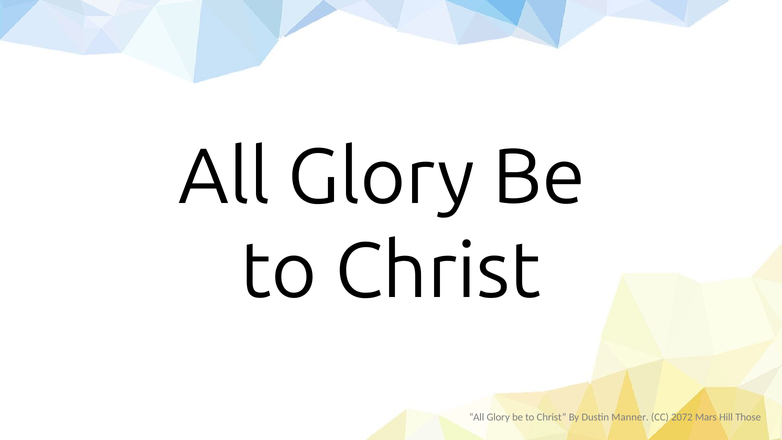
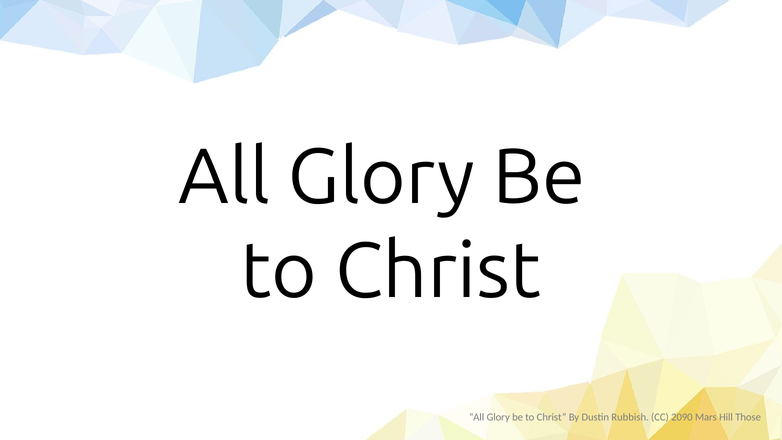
Manner: Manner -> Rubbish (630, 417)
2072: 2072 -> 2090 (682, 417)
